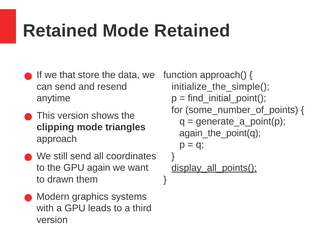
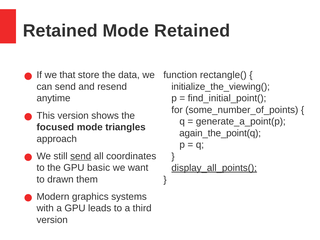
approach(: approach( -> rectangle( (223, 75)
initialize_the_simple(: initialize_the_simple( -> initialize_the_viewing( (221, 87)
clipping: clipping -> focused (55, 127)
send underline: none -> present (81, 156)
again: again -> basic (99, 168)
